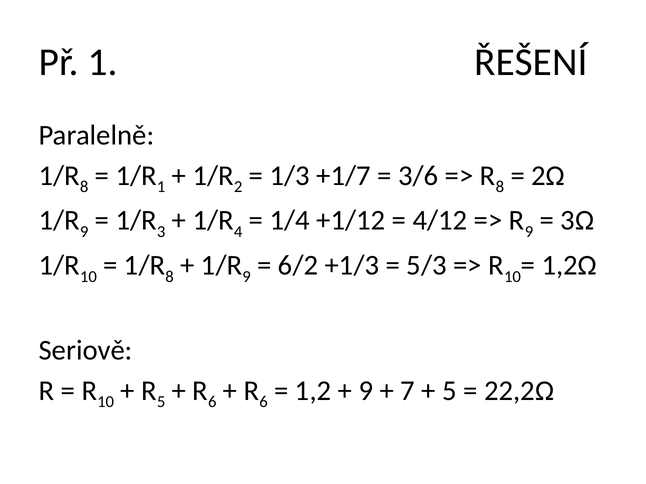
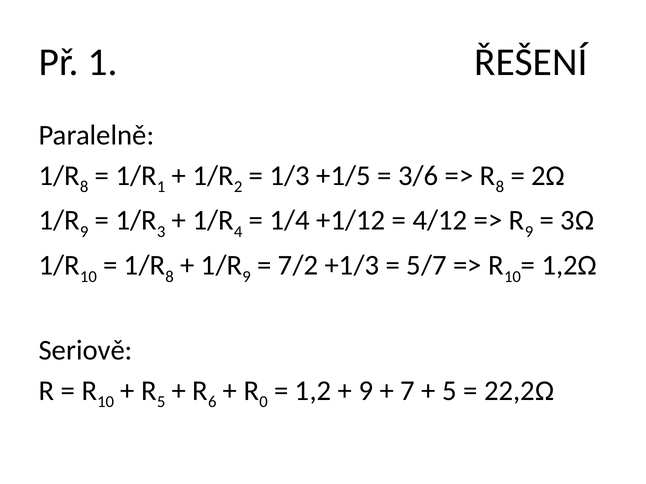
+1/7: +1/7 -> +1/5 (344, 176)
6/2: 6/2 -> 7/2 (298, 266)
5/3: 5/3 -> 5/7 (427, 266)
6: 6 -> 0 (264, 402)
